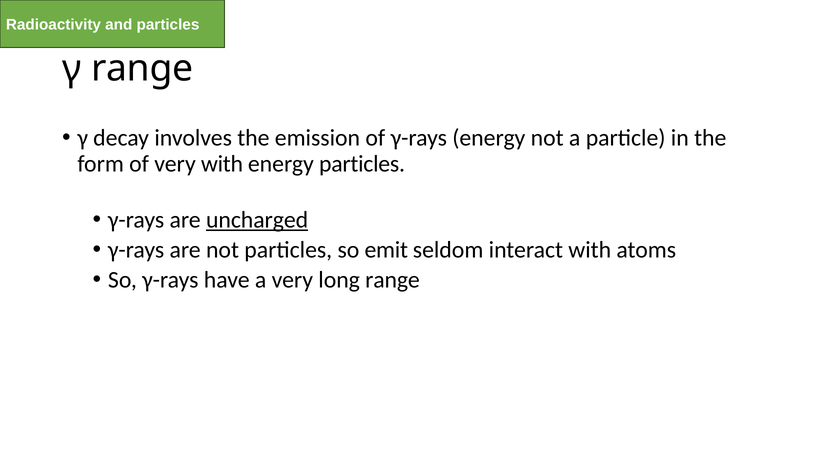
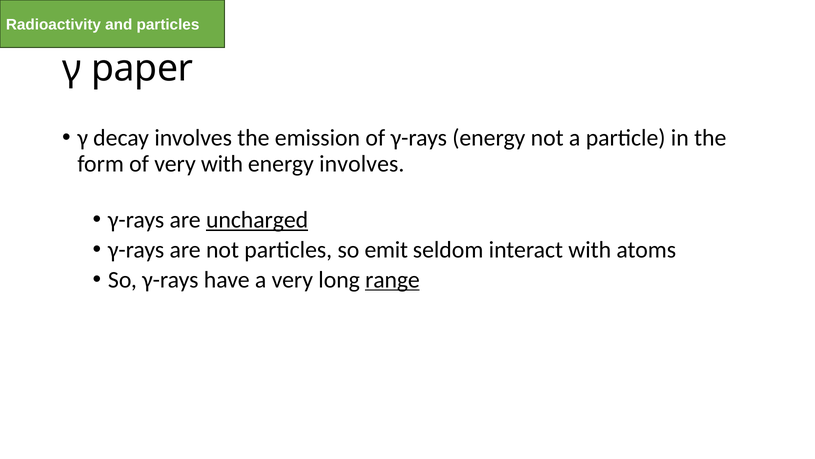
γ range: range -> paper (142, 68)
energy particles: particles -> involves (362, 163)
range underline: none -> present (393, 279)
